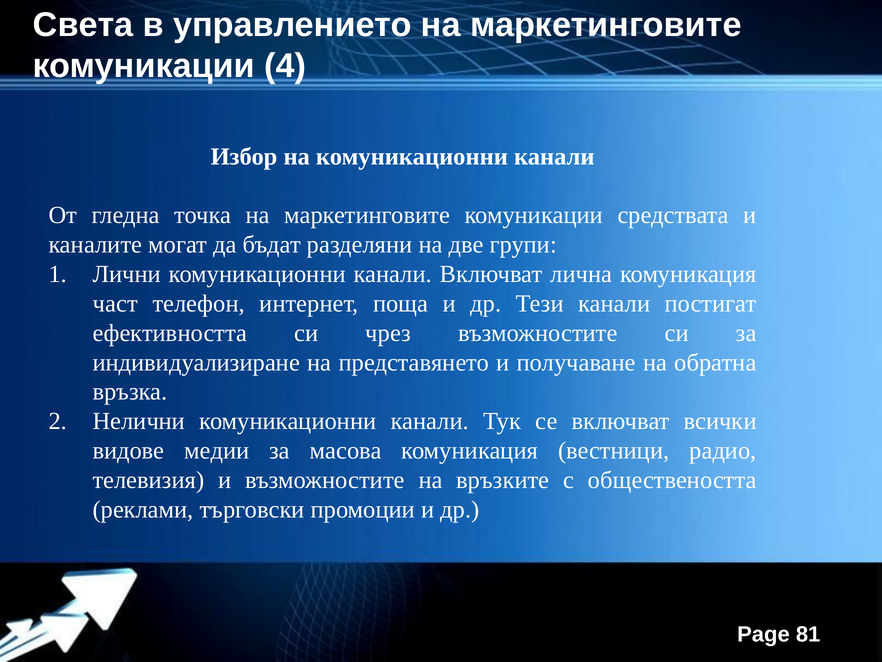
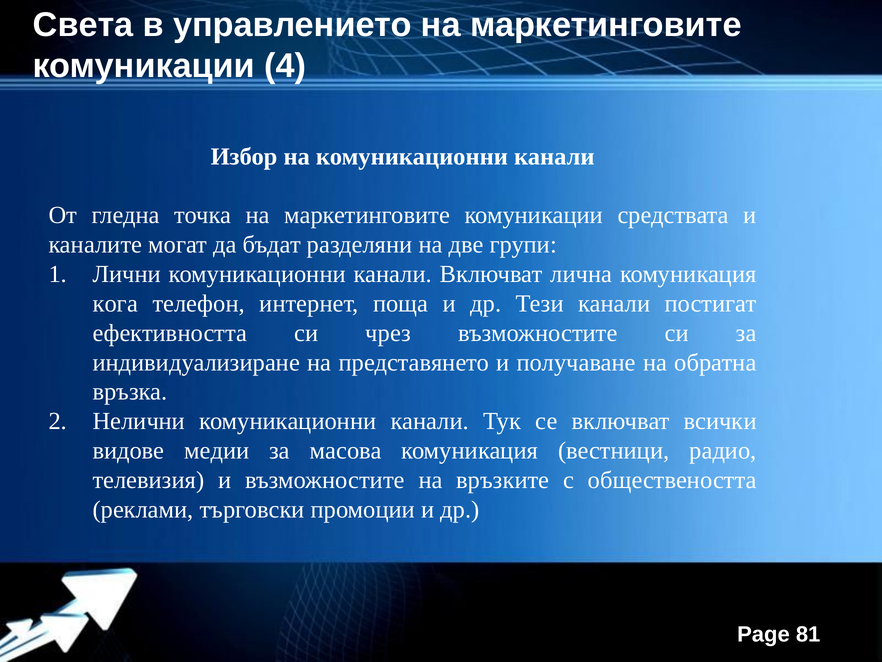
част: част -> кога (115, 303)
